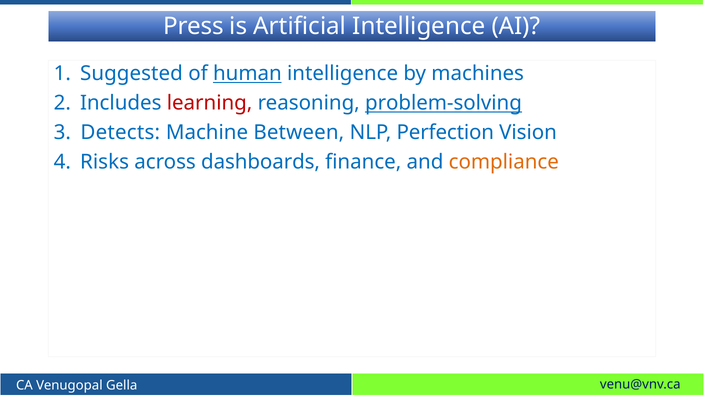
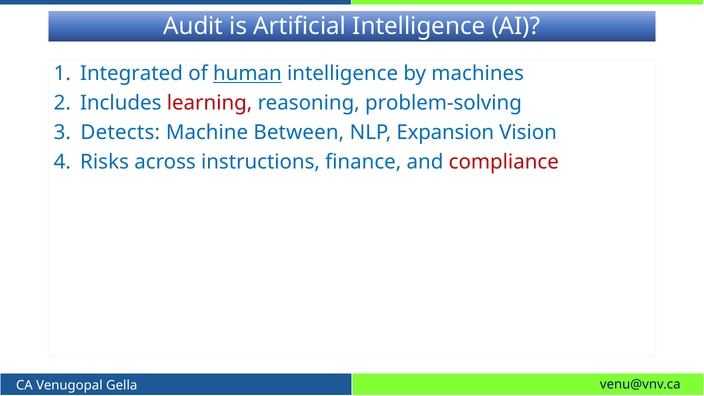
Press: Press -> Audit (193, 26)
Suggested: Suggested -> Integrated (132, 74)
problem-solving underline: present -> none (443, 103)
Perfection: Perfection -> Expansion (445, 133)
dashboards: dashboards -> instructions (261, 162)
compliance colour: orange -> red (504, 162)
